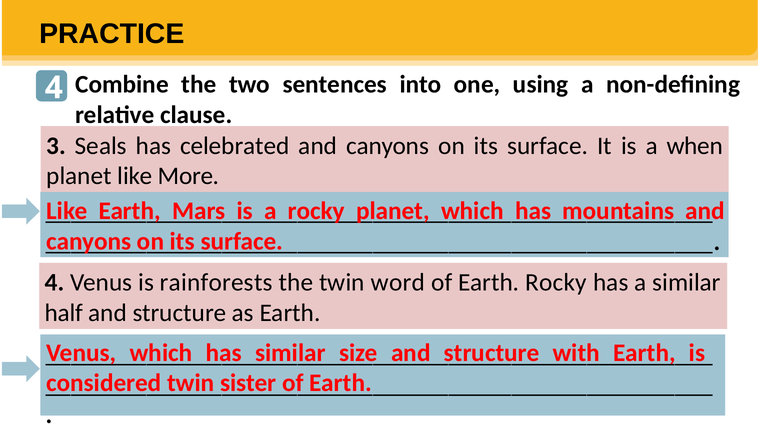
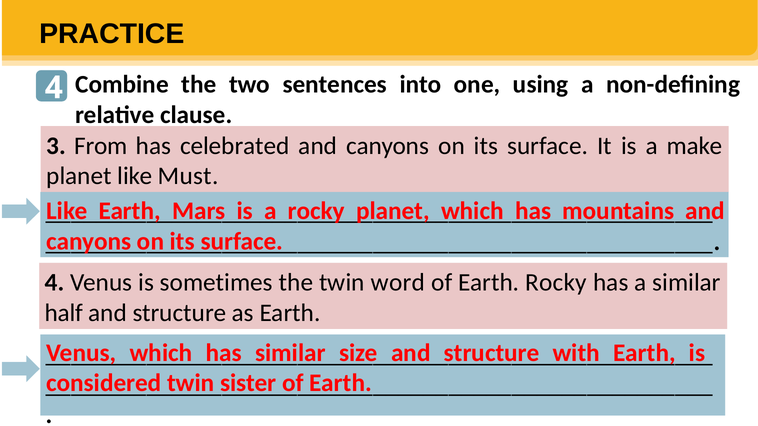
Seals: Seals -> From (101, 146)
when: when -> make (695, 146)
More: More -> Must (188, 176)
rainforests: rainforests -> sometimes (216, 283)
